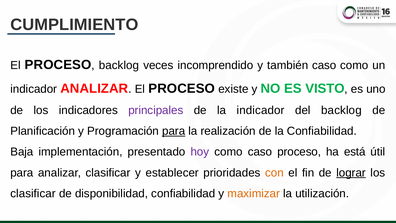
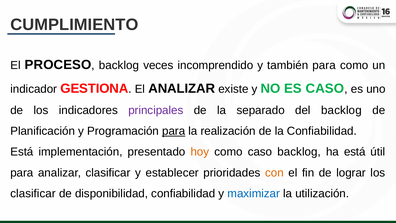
también caso: caso -> para (324, 65)
indicador ANALIZAR: ANALIZAR -> GESTIONA (94, 88)
PROCESO: PROCESO -> ANALIZAR (182, 88)
ES VISTO: VISTO -> CASO (325, 88)
la indicador: indicador -> separado (261, 110)
Baja: Baja -> Está (22, 152)
hoy colour: purple -> orange (200, 152)
caso proceso: proceso -> backlog (299, 152)
lograr underline: present -> none (351, 173)
maximizar colour: orange -> blue (254, 193)
